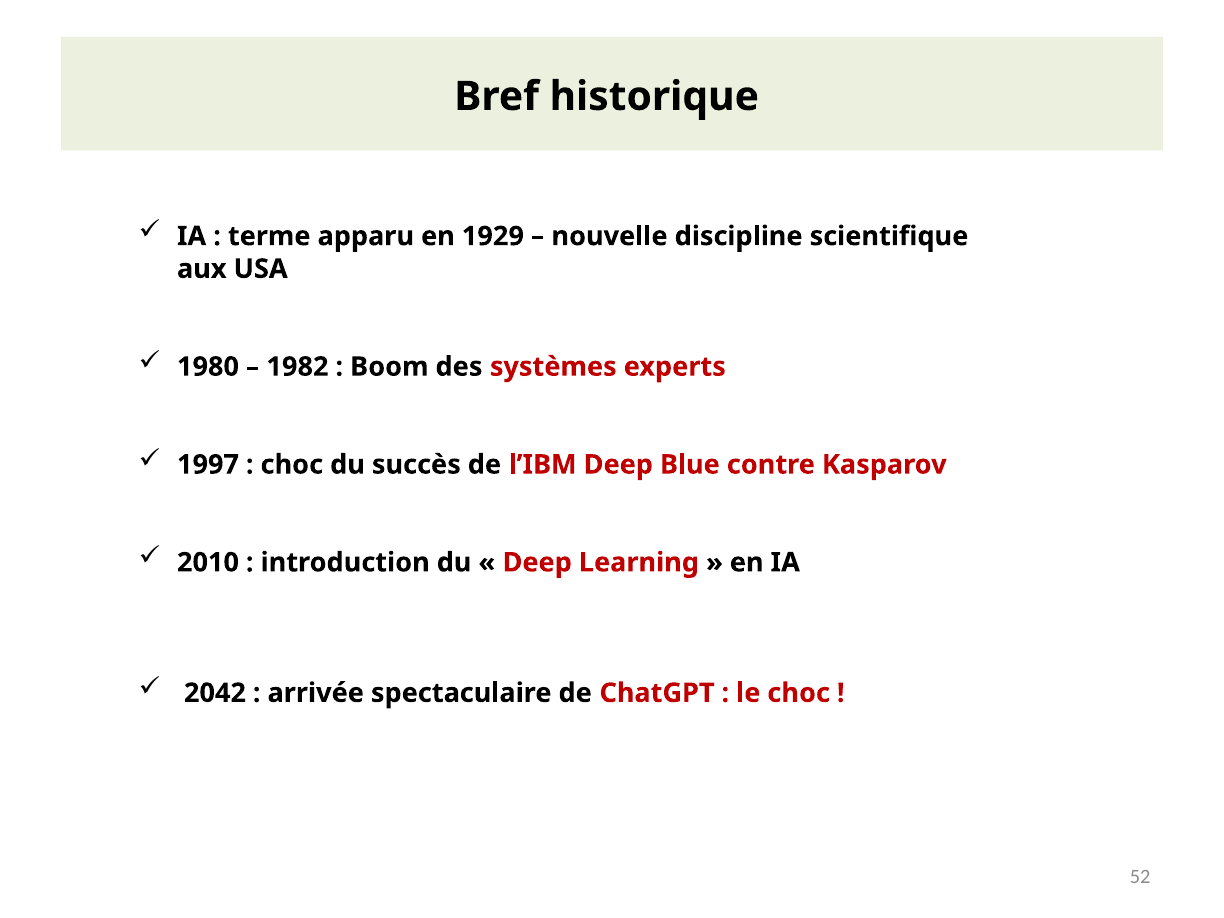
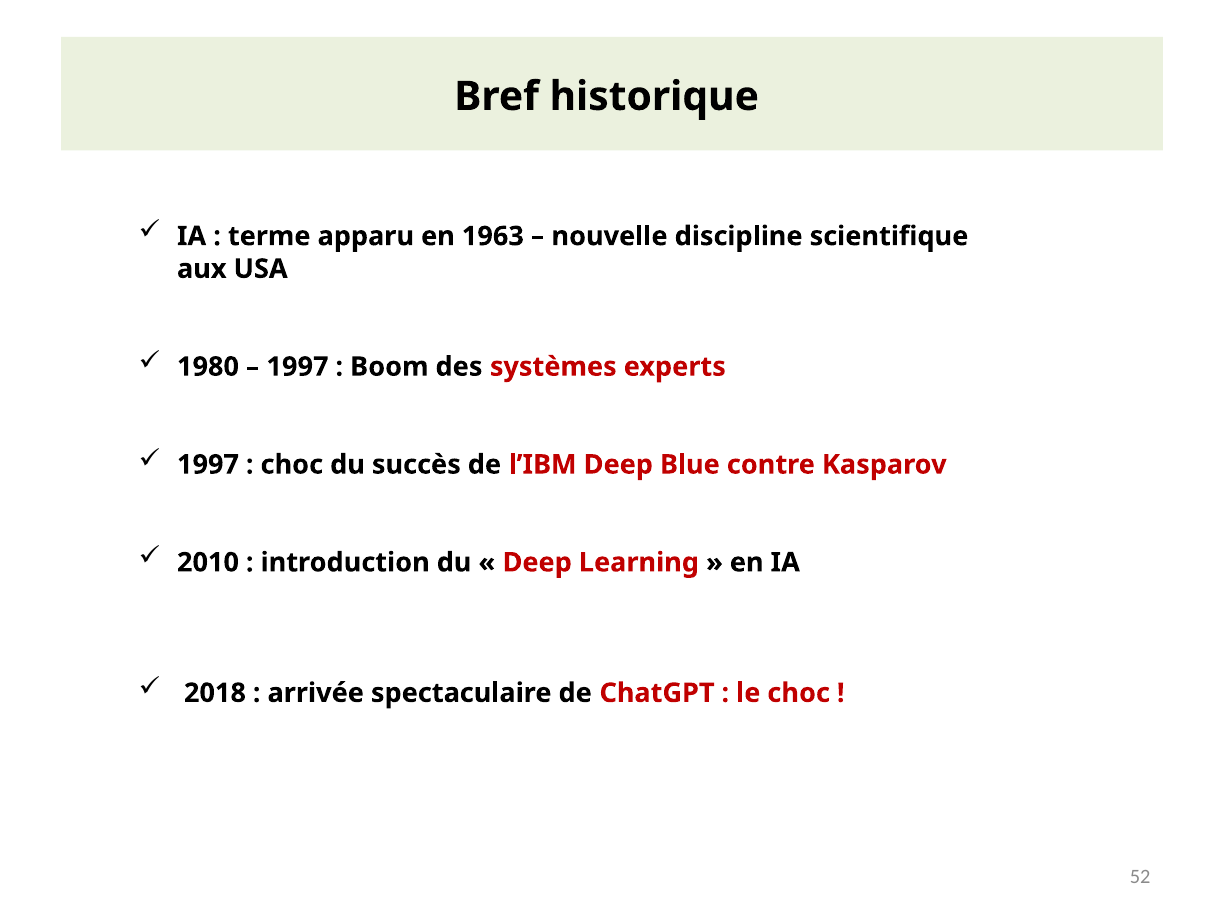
1929: 1929 -> 1963 (493, 236)
1982: 1982 -> 1997 (297, 367)
2042: 2042 -> 2018 (215, 693)
